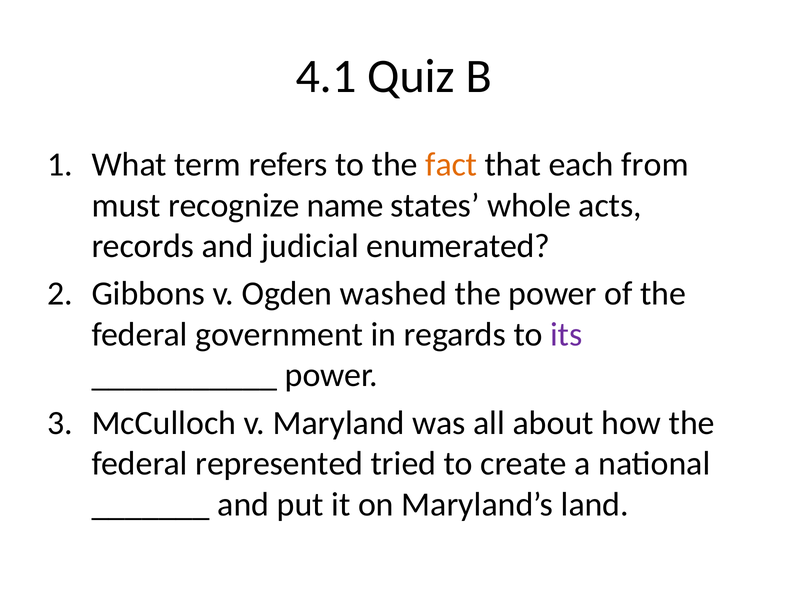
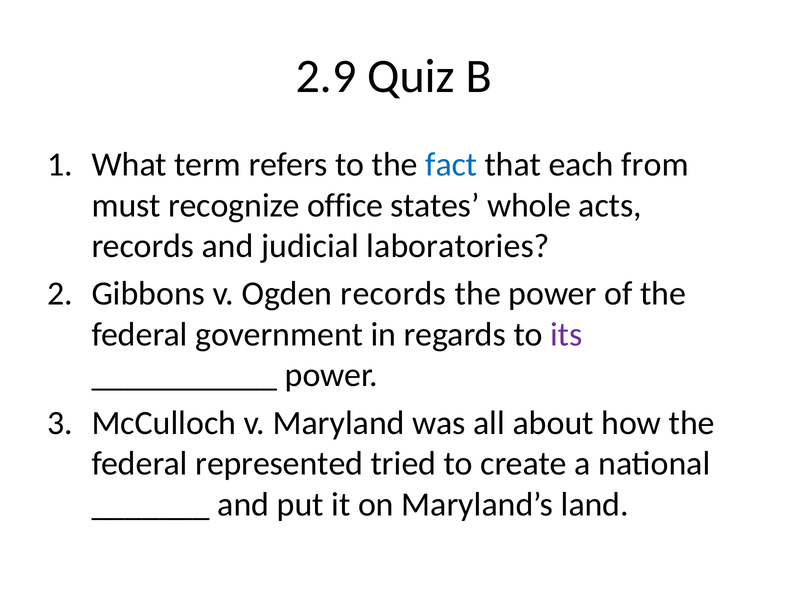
4.1: 4.1 -> 2.9 (326, 76)
fact colour: orange -> blue (451, 165)
name: name -> office (345, 205)
enumerated: enumerated -> laboratories (458, 246)
Ogden washed: washed -> records (393, 294)
